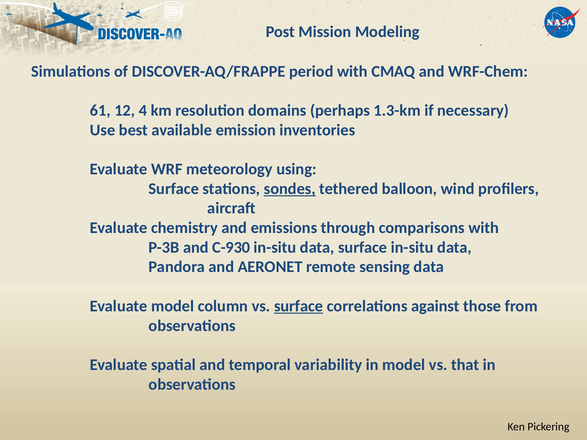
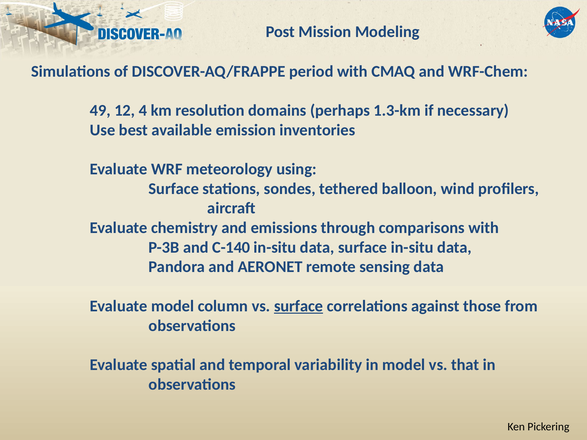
61: 61 -> 49 (100, 110)
sondes underline: present -> none (290, 189)
C-930: C-930 -> C-140 (231, 248)
